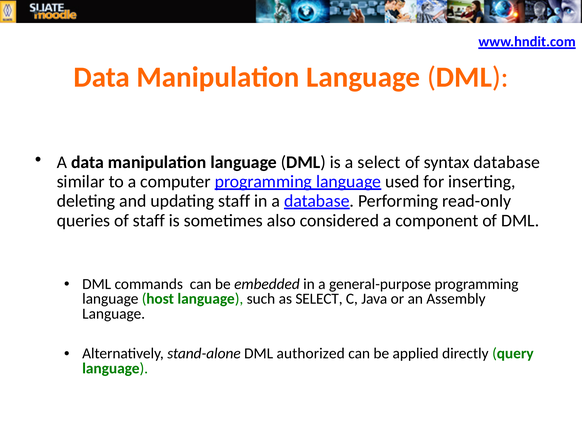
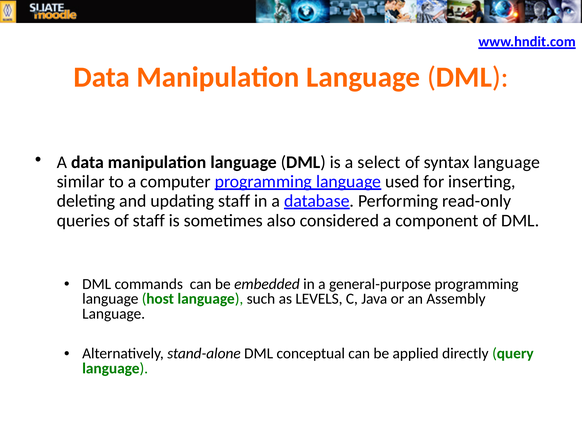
syntax database: database -> language (507, 162)
as SELECT: SELECT -> LEVELS (319, 299)
authorized: authorized -> conceptual (311, 353)
